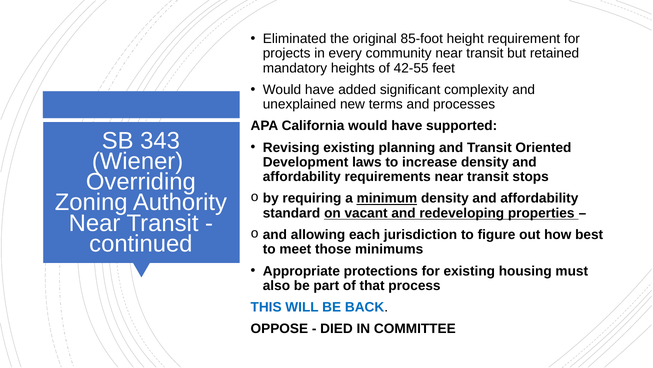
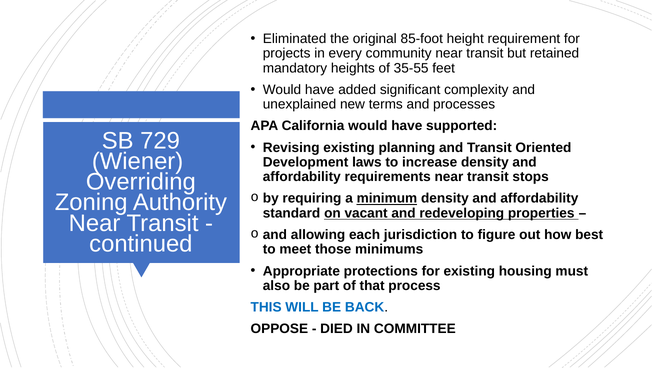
42-55: 42-55 -> 35-55 (411, 68)
343: 343 -> 729 (160, 140)
